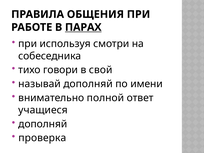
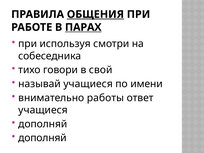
ОБЩЕНИЯ underline: none -> present (95, 14)
называй дополняй: дополняй -> учащиеся (88, 84)
полной: полной -> работы (105, 98)
проверка: проверка -> дополняй (42, 138)
